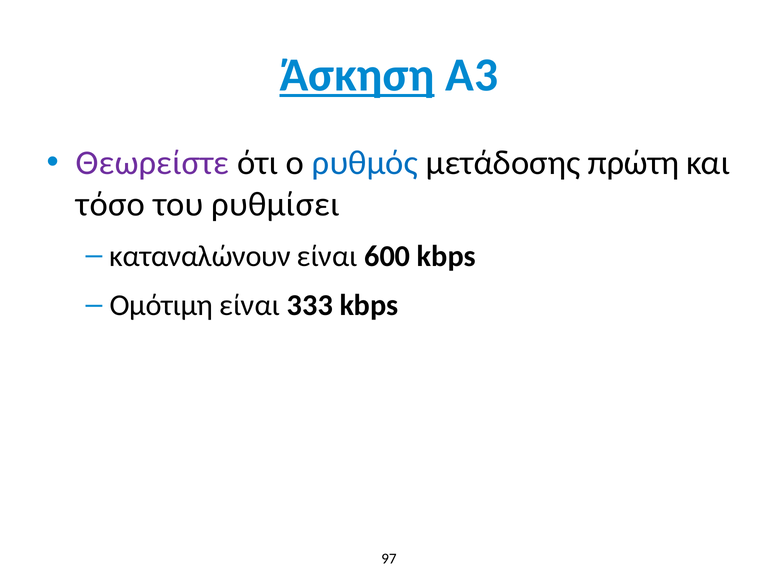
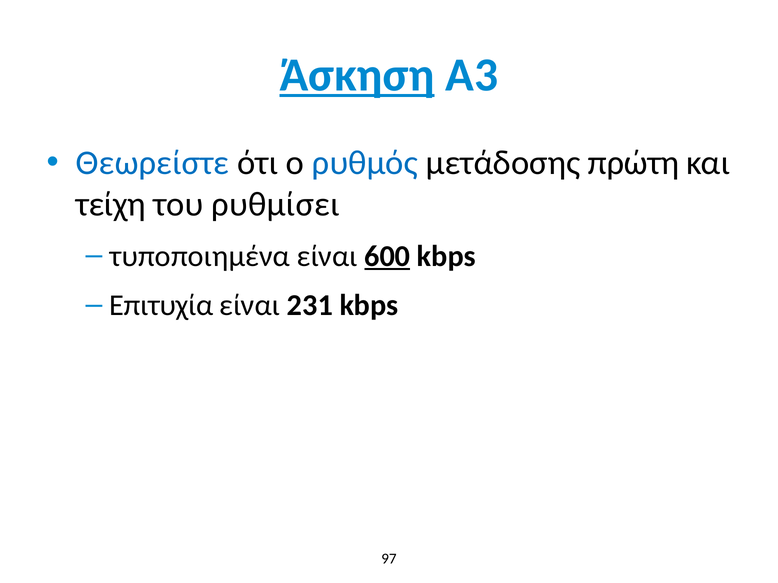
Θεωρείστε colour: purple -> blue (153, 163)
τόσο: τόσο -> τείχη (111, 205)
καταναλώνουν: καταναλώνουν -> τυποποιημένα (200, 256)
600 underline: none -> present (387, 256)
Ομότιμη: Ομότιμη -> Επιτυχία (161, 306)
333: 333 -> 231 (310, 306)
